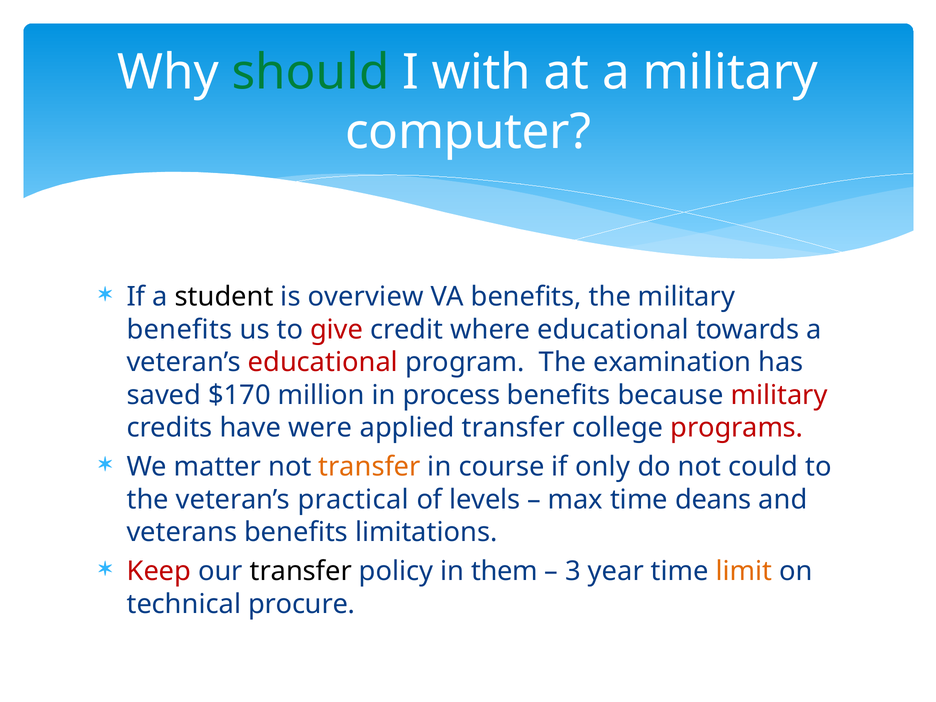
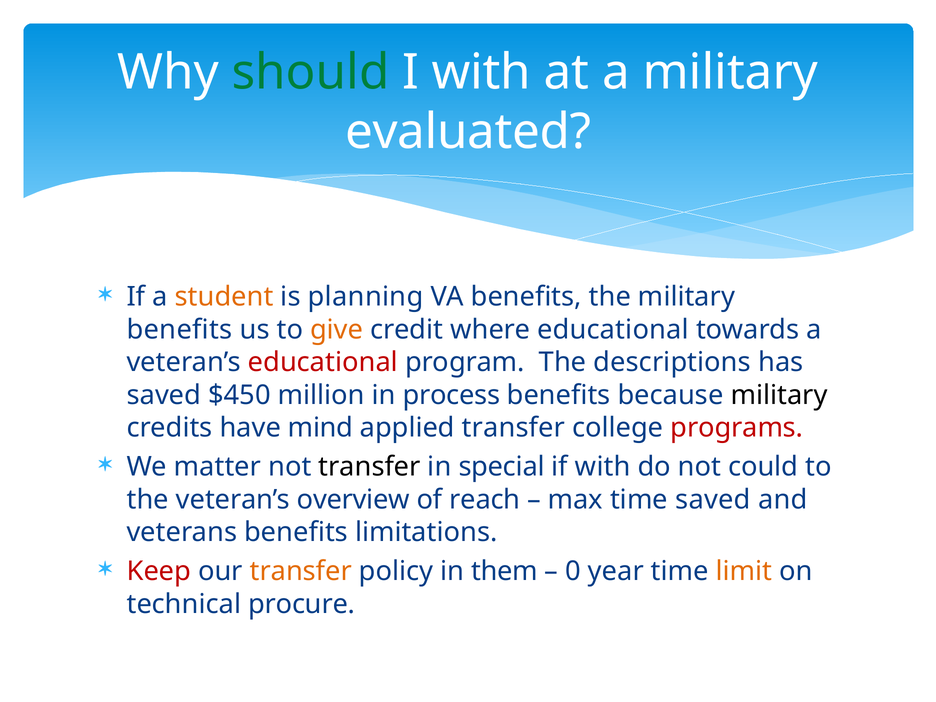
computer: computer -> evaluated (468, 132)
student colour: black -> orange (224, 297)
overview: overview -> planning (366, 297)
give colour: red -> orange (337, 330)
examination: examination -> descriptions (672, 362)
$170: $170 -> $450 (239, 395)
military colour: red -> black (779, 395)
were: were -> mind (320, 428)
transfer colour: orange -> black (369, 467)
course: course -> special (502, 467)
if only: only -> with (603, 467)
practical: practical -> overview (353, 500)
levels: levels -> reach (485, 500)
time deans: deans -> saved (713, 500)
transfer colour: black -> orange (301, 571)
3: 3 -> 0 (573, 571)
